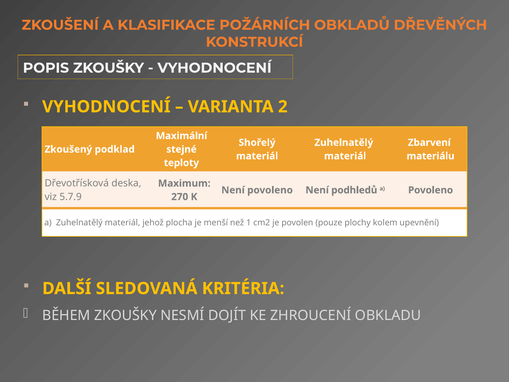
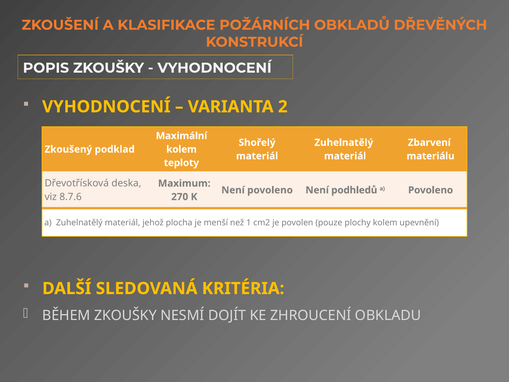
stejné: stejné -> kolem (182, 149)
5.7.9: 5.7.9 -> 8.7.6 (71, 197)
